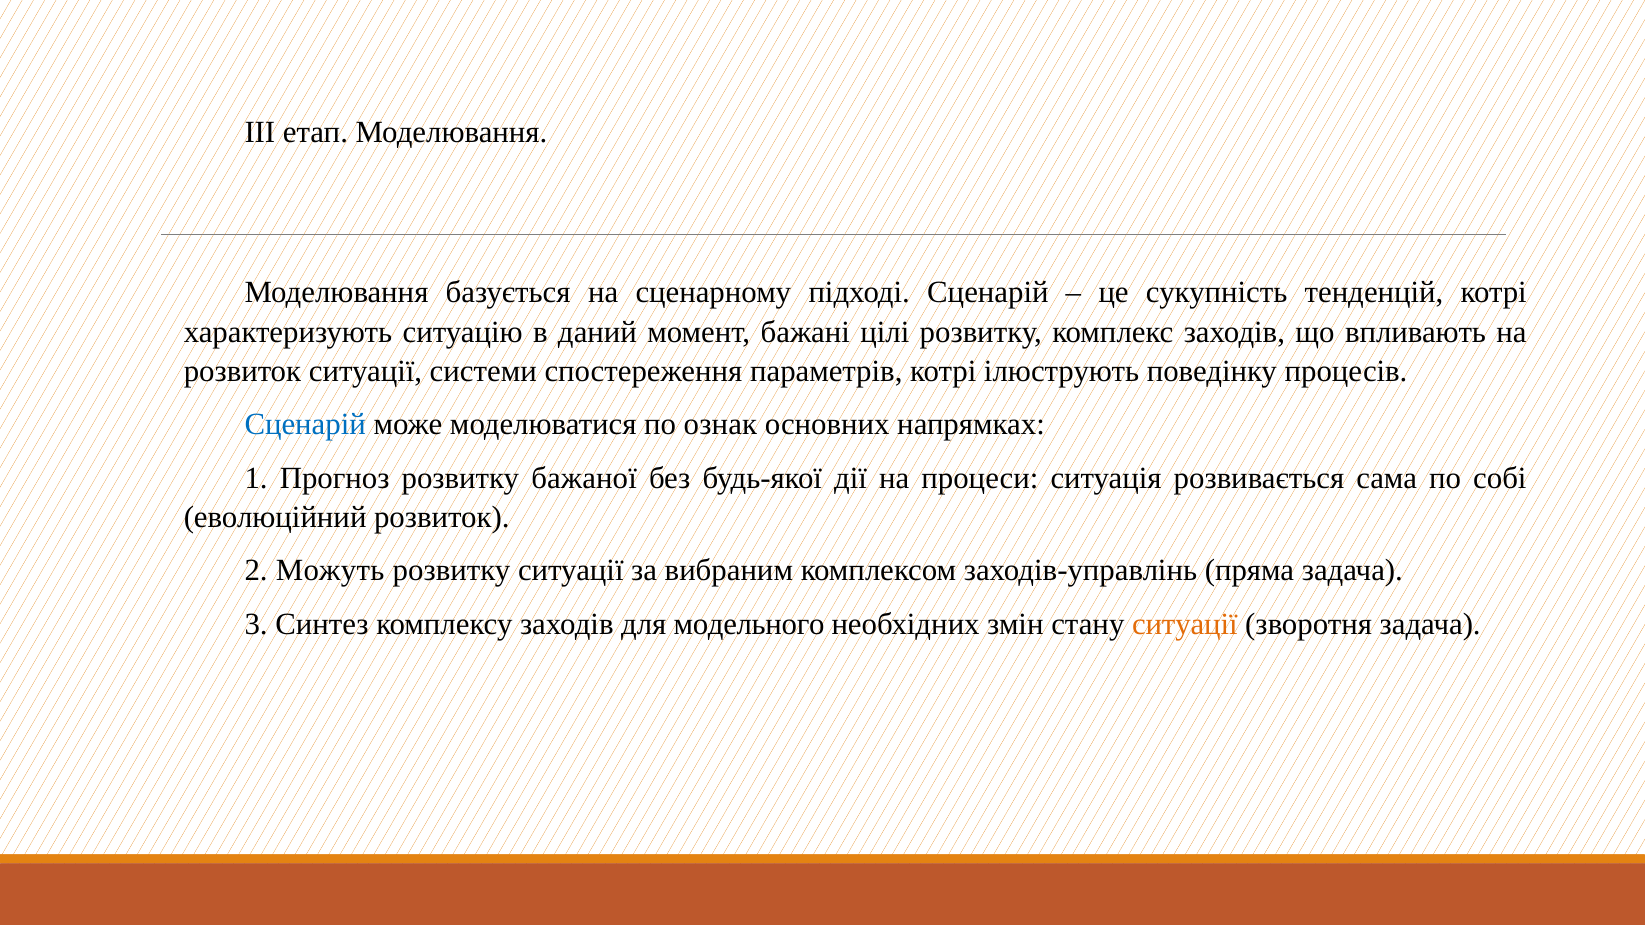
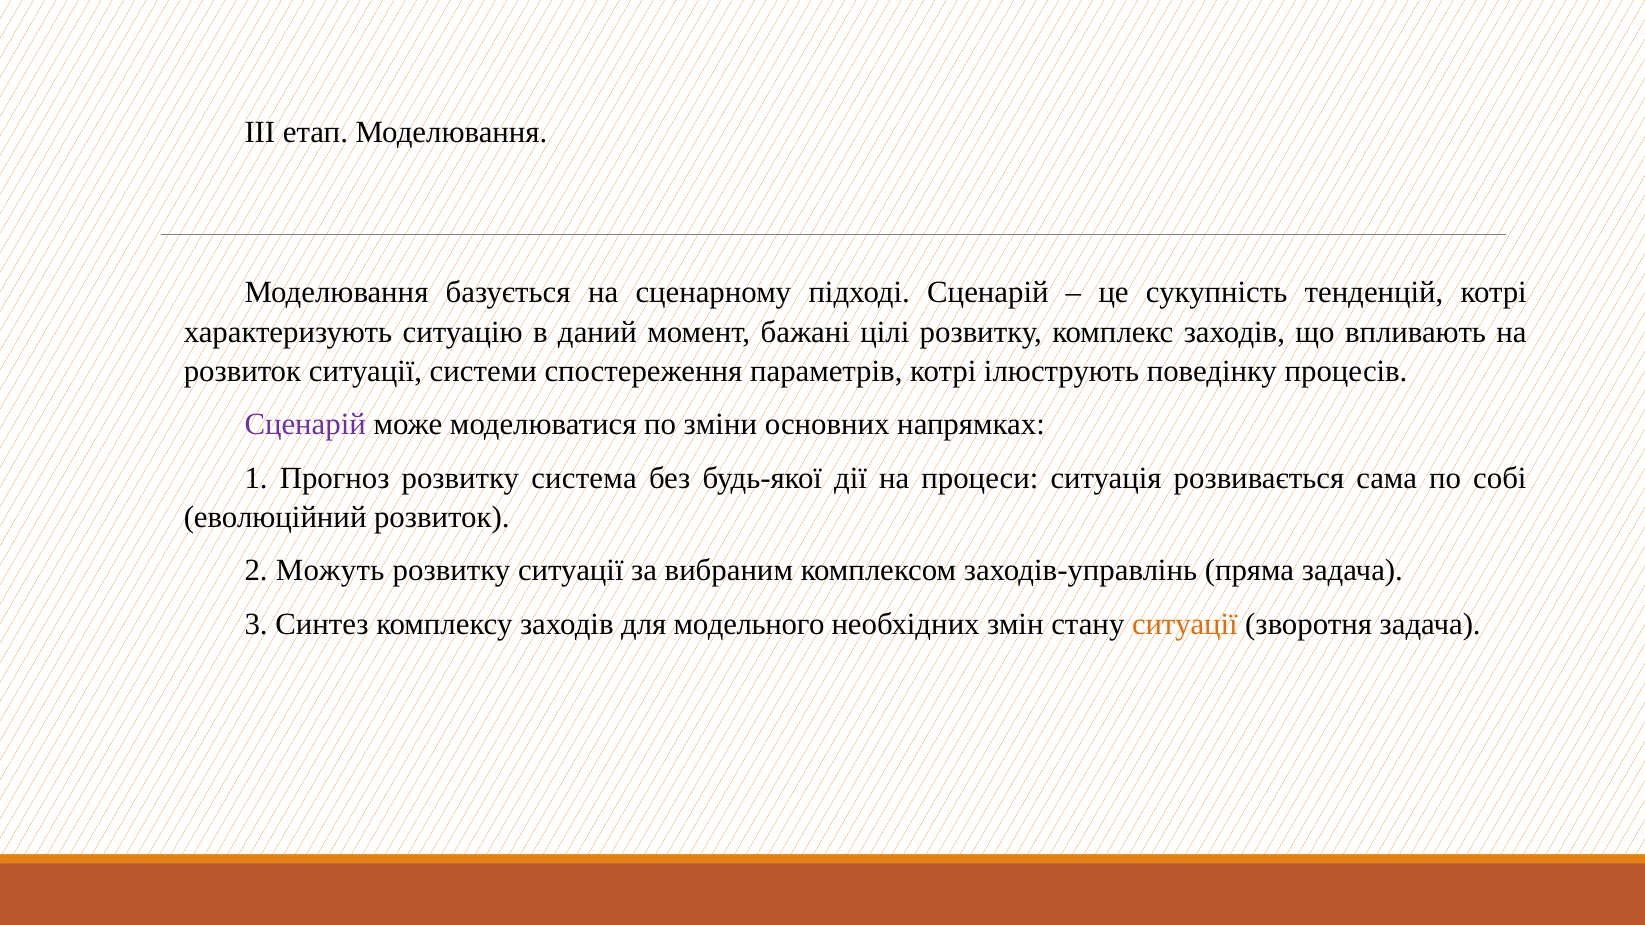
Сценарій colour: blue -> purple (305, 425)
ознак: ознак -> зміни (720, 425)
бажаної: бажаної -> система (584, 478)
